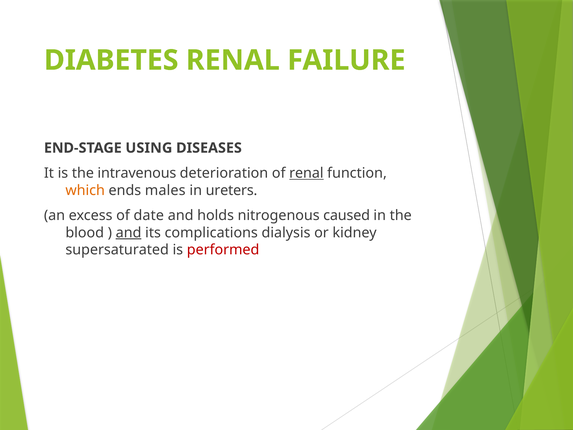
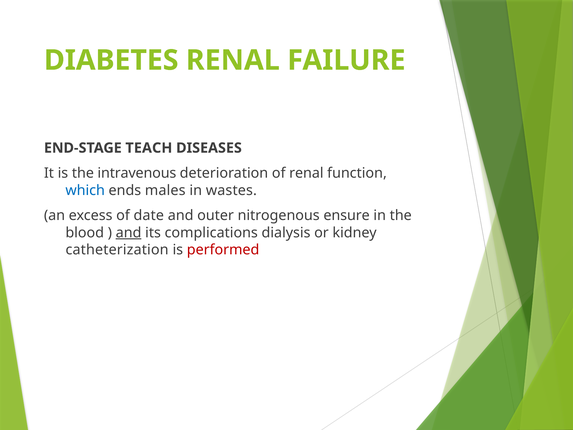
USING: USING -> TEACH (149, 148)
renal underline: present -> none (306, 173)
which colour: orange -> blue (85, 190)
ureters: ureters -> wastes (231, 190)
holds: holds -> outer (216, 215)
caused: caused -> ensure (347, 215)
supersaturated: supersaturated -> catheterization (117, 250)
